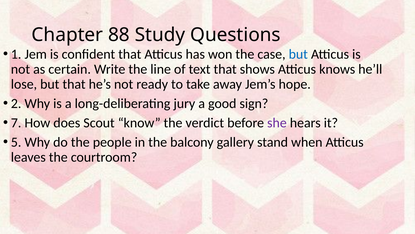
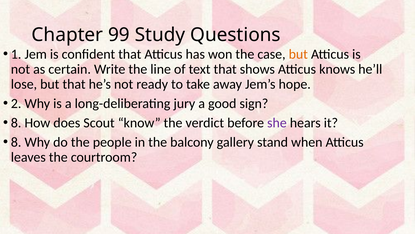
88: 88 -> 99 (119, 35)
but colour: blue -> orange (298, 54)
7: 7 -> 8 (16, 123)
5: 5 -> 8 (16, 142)
